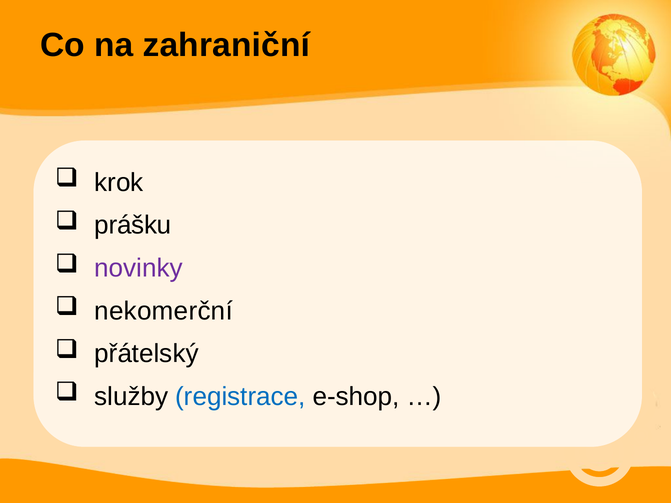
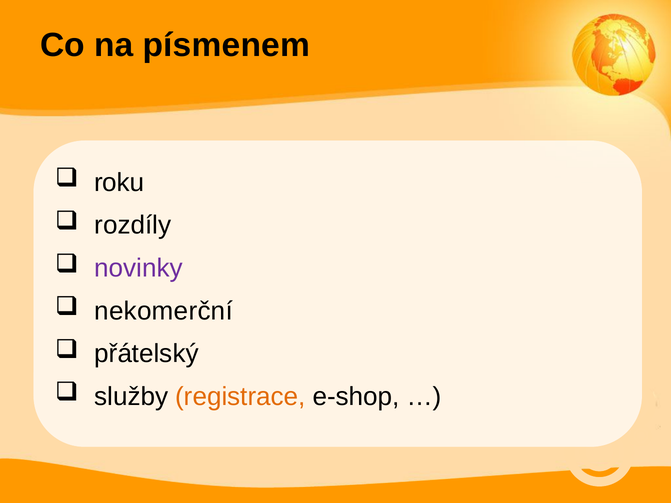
zahraniční: zahraniční -> písmenem (226, 45)
krok: krok -> roku (119, 183)
prášku: prášku -> rozdíly (133, 225)
registrace colour: blue -> orange (240, 397)
